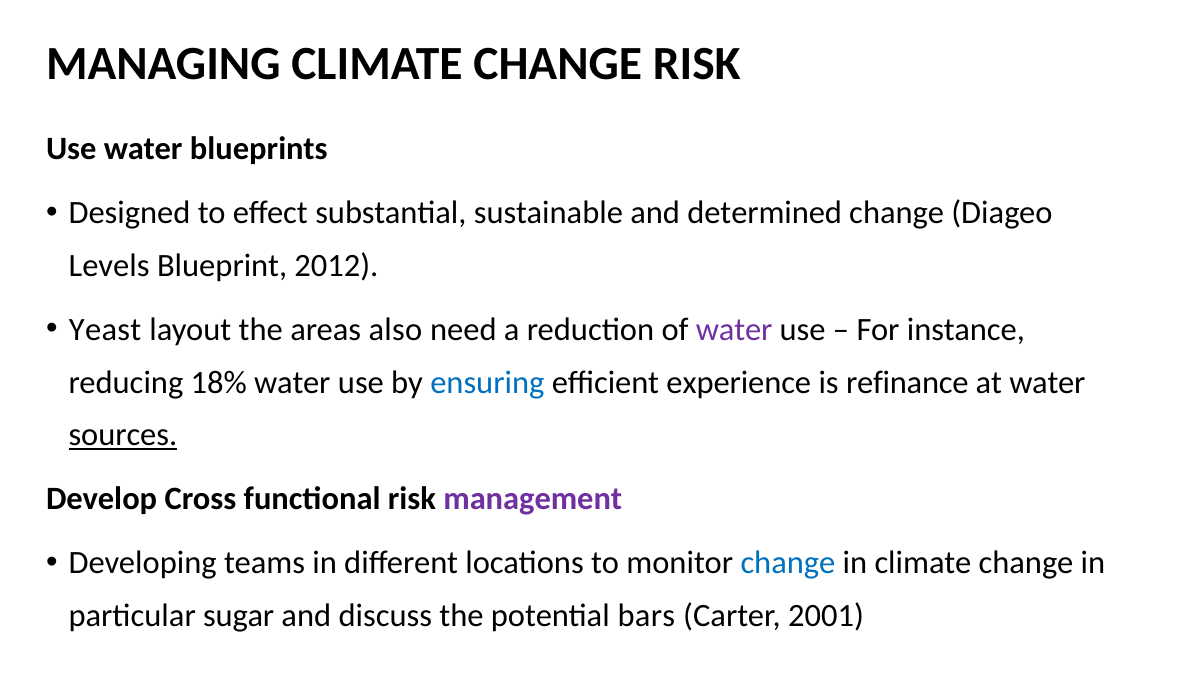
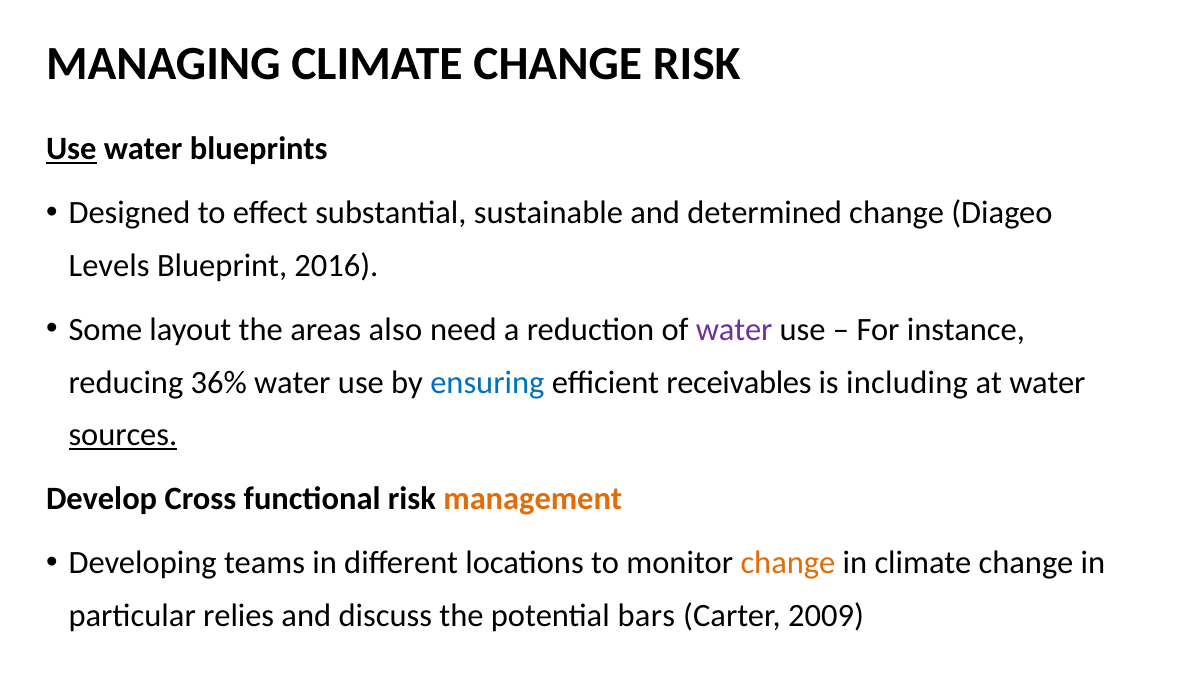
Use underline: none -> present (71, 149)
2012: 2012 -> 2016 (336, 266)
Yeast: Yeast -> Some (105, 329)
18%: 18% -> 36% (219, 382)
experience: experience -> receivables (739, 382)
refinance: refinance -> including (907, 382)
management colour: purple -> orange (533, 499)
change colour: blue -> orange (788, 563)
sugar: sugar -> relies (239, 615)
2001: 2001 -> 2009 (826, 615)
